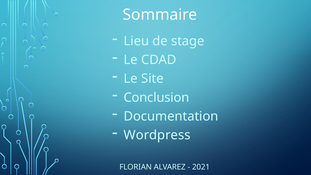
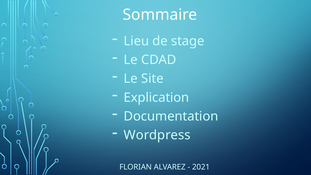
Conclusion: Conclusion -> Explication (156, 97)
